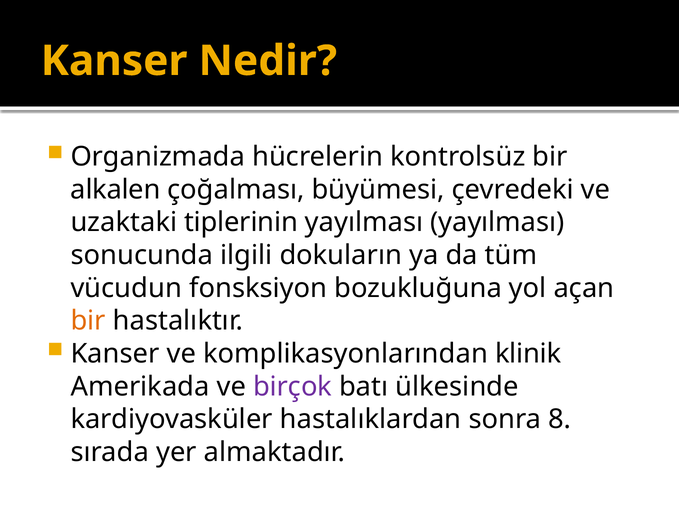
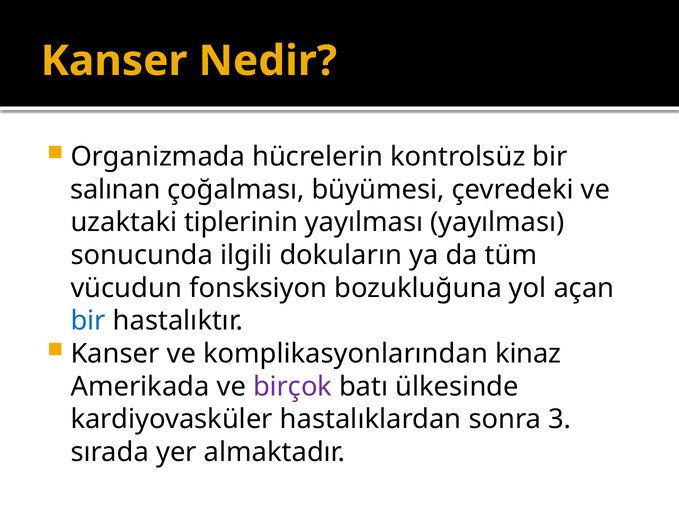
alkalen: alkalen -> salınan (115, 190)
bir colour: orange -> blue (88, 321)
klinik: klinik -> kinaz (528, 354)
8: 8 -> 3 (560, 420)
